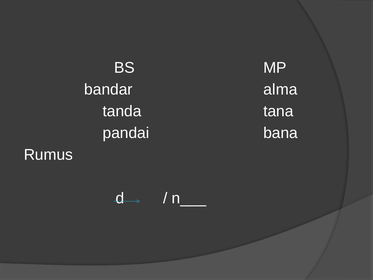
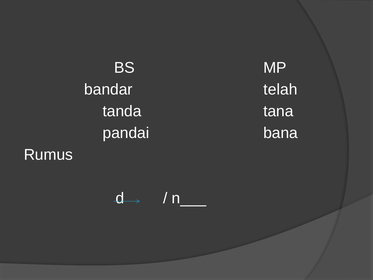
alma: alma -> telah (280, 89)
